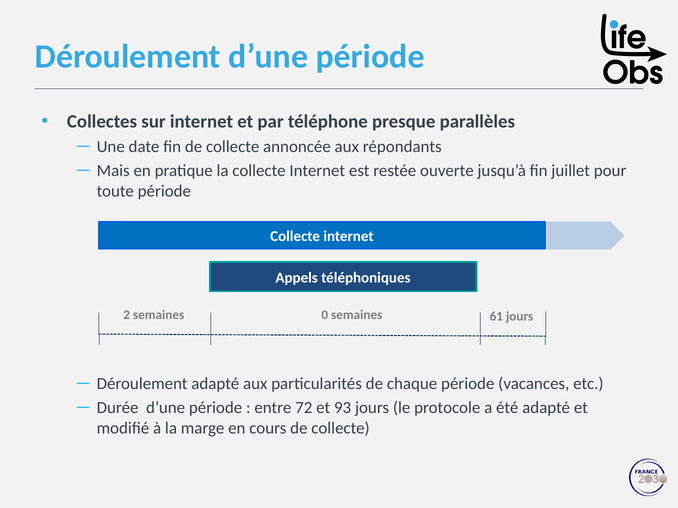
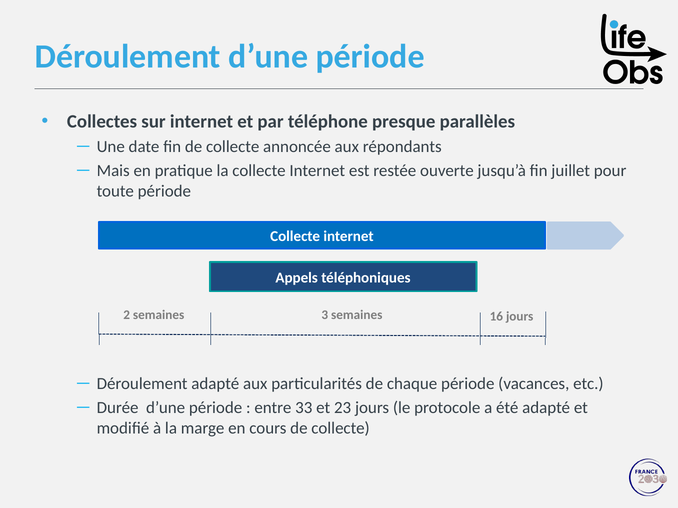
0: 0 -> 3 (325, 315)
61: 61 -> 16 (496, 317)
72: 72 -> 33 (304, 408)
93: 93 -> 23 (343, 408)
